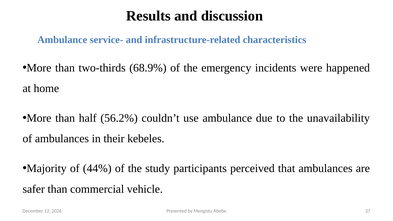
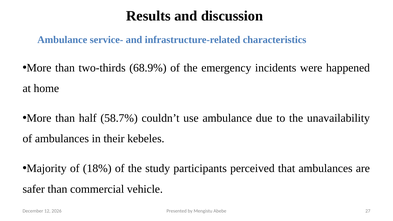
56.2%: 56.2% -> 58.7% (119, 118)
44%: 44% -> 18% (97, 168)
